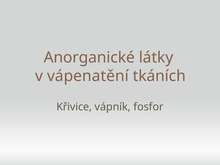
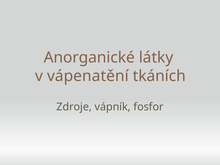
Křivice: Křivice -> Zdroje (74, 107)
